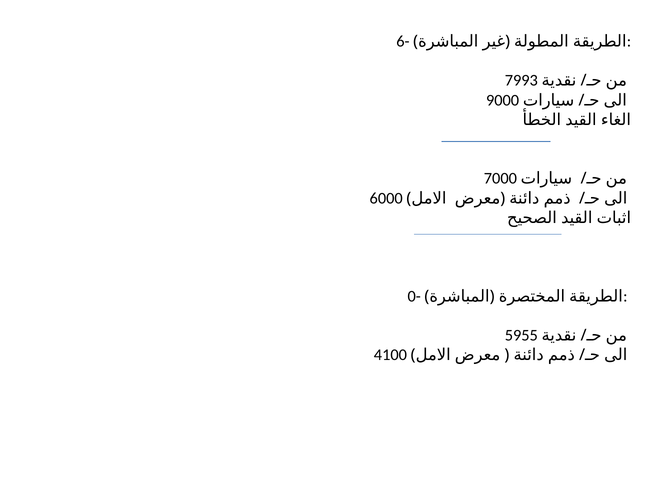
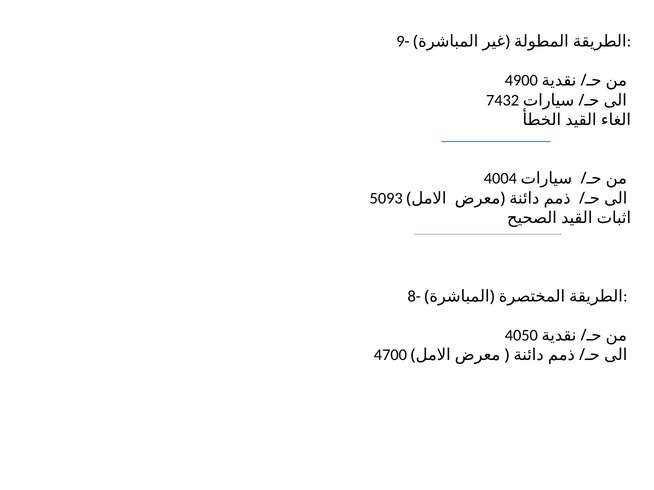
6-: 6- -> 9- (403, 41)
7993: 7993 -> 4900 (521, 81)
9000: 9000 -> 7432 (503, 100)
7000: 7000 -> 4004 (500, 179)
6000: 6000 -> 5093 (386, 198)
0-: 0- -> 8- (414, 296)
5955: 5955 -> 4050 (521, 336)
4100: 4100 -> 4700 (390, 355)
